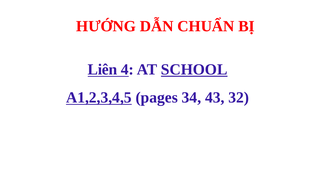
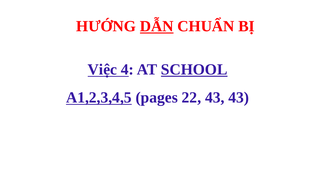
DẪN underline: none -> present (157, 26)
Liên: Liên -> Việc (102, 69)
34: 34 -> 22 (191, 97)
43 32: 32 -> 43 (239, 97)
